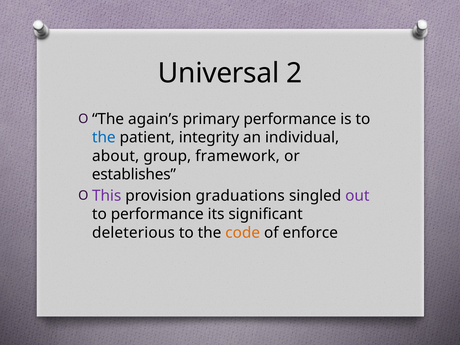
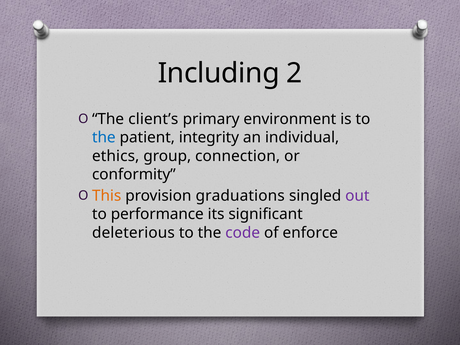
Universal: Universal -> Including (219, 73)
again’s: again’s -> client’s (153, 119)
primary performance: performance -> environment (290, 119)
about: about -> ethics (116, 156)
framework: framework -> connection (238, 156)
establishes: establishes -> conformity (134, 174)
This colour: purple -> orange (107, 196)
code colour: orange -> purple (243, 233)
